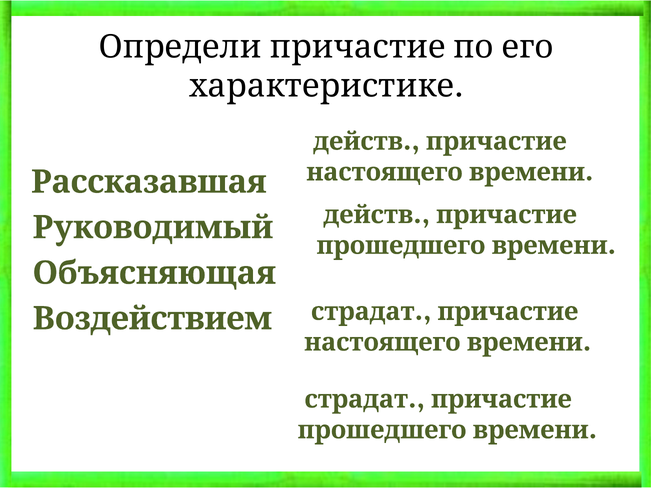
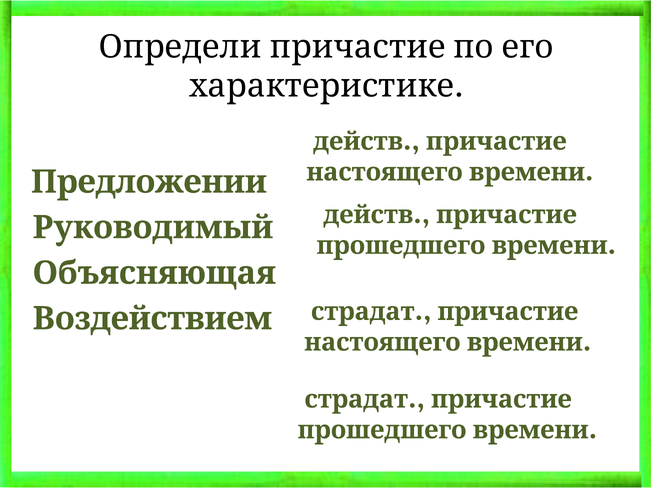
Рассказавшая: Рассказавшая -> Предложении (149, 182)
